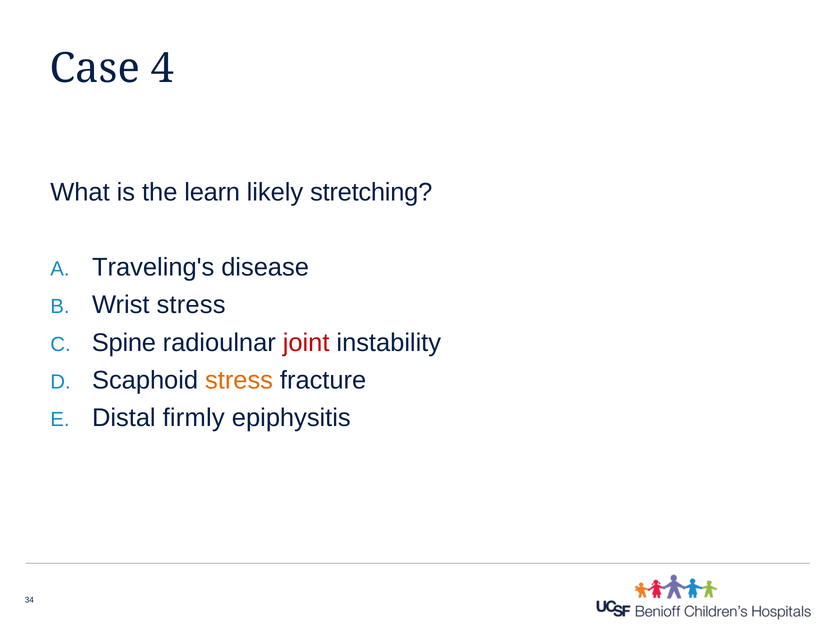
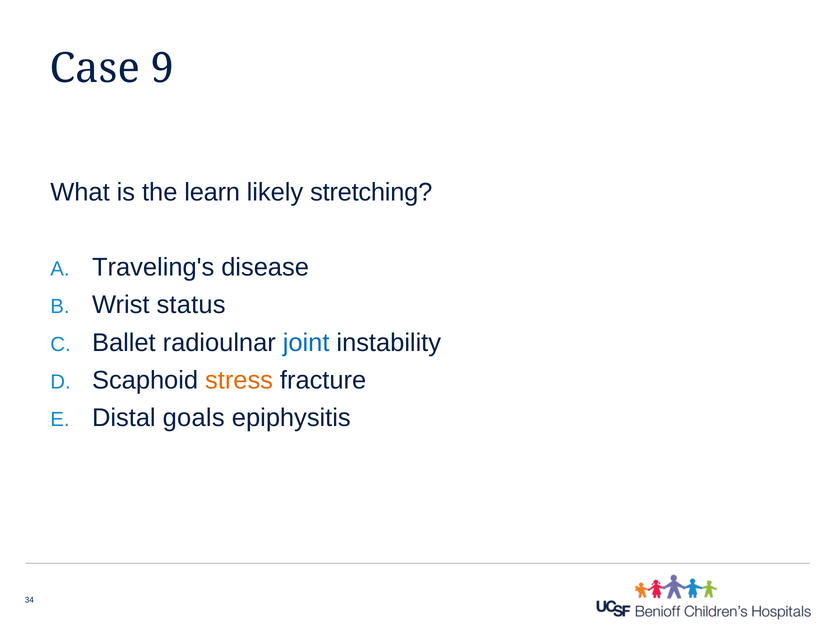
4: 4 -> 9 (162, 68)
Wrist stress: stress -> status (191, 305)
Spine: Spine -> Ballet (124, 342)
joint colour: red -> blue (306, 342)
firmly: firmly -> goals (194, 417)
